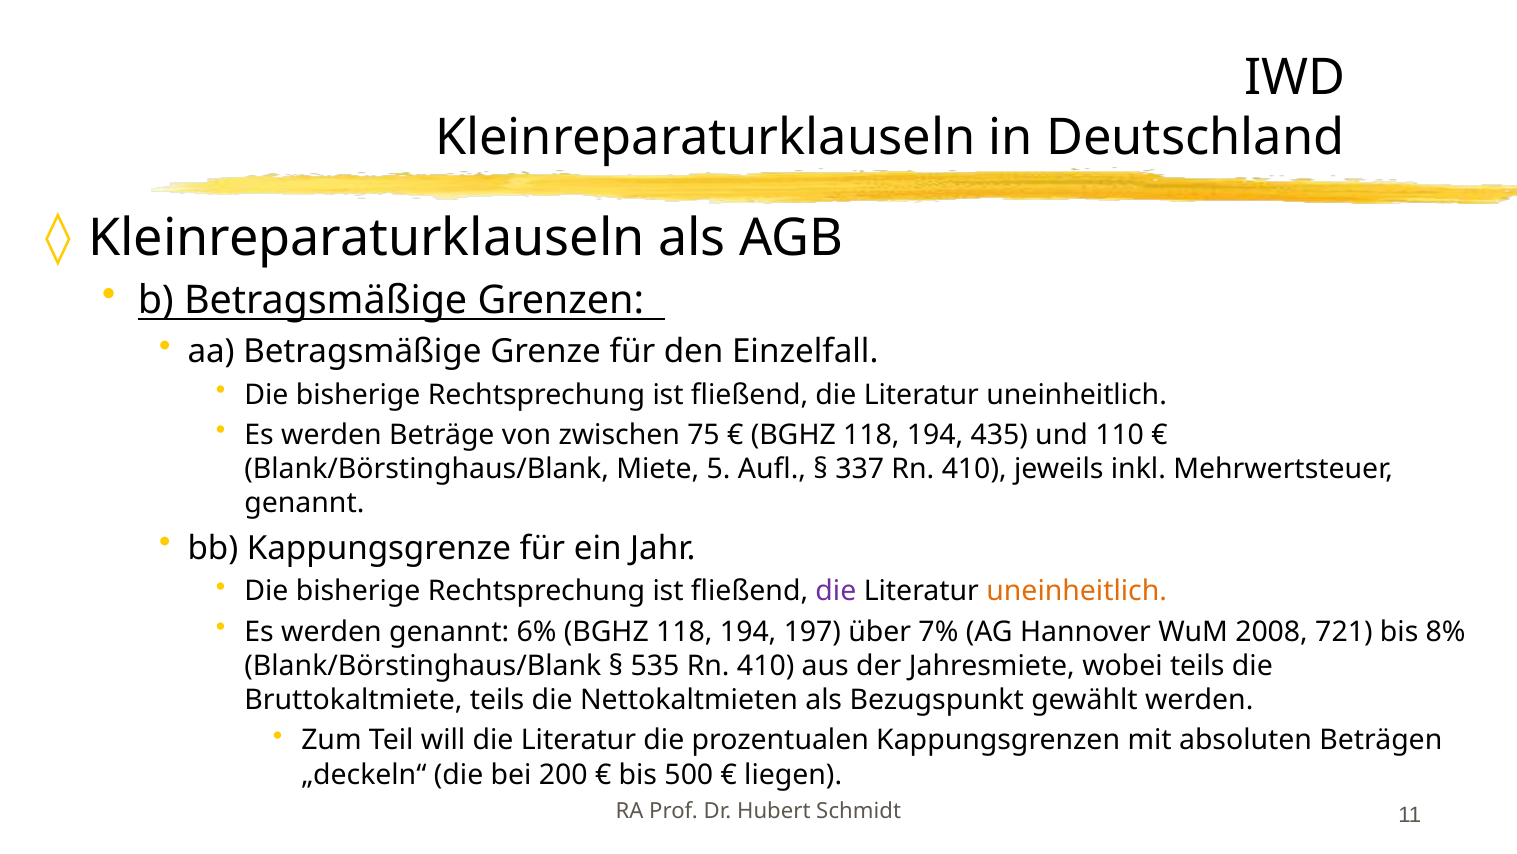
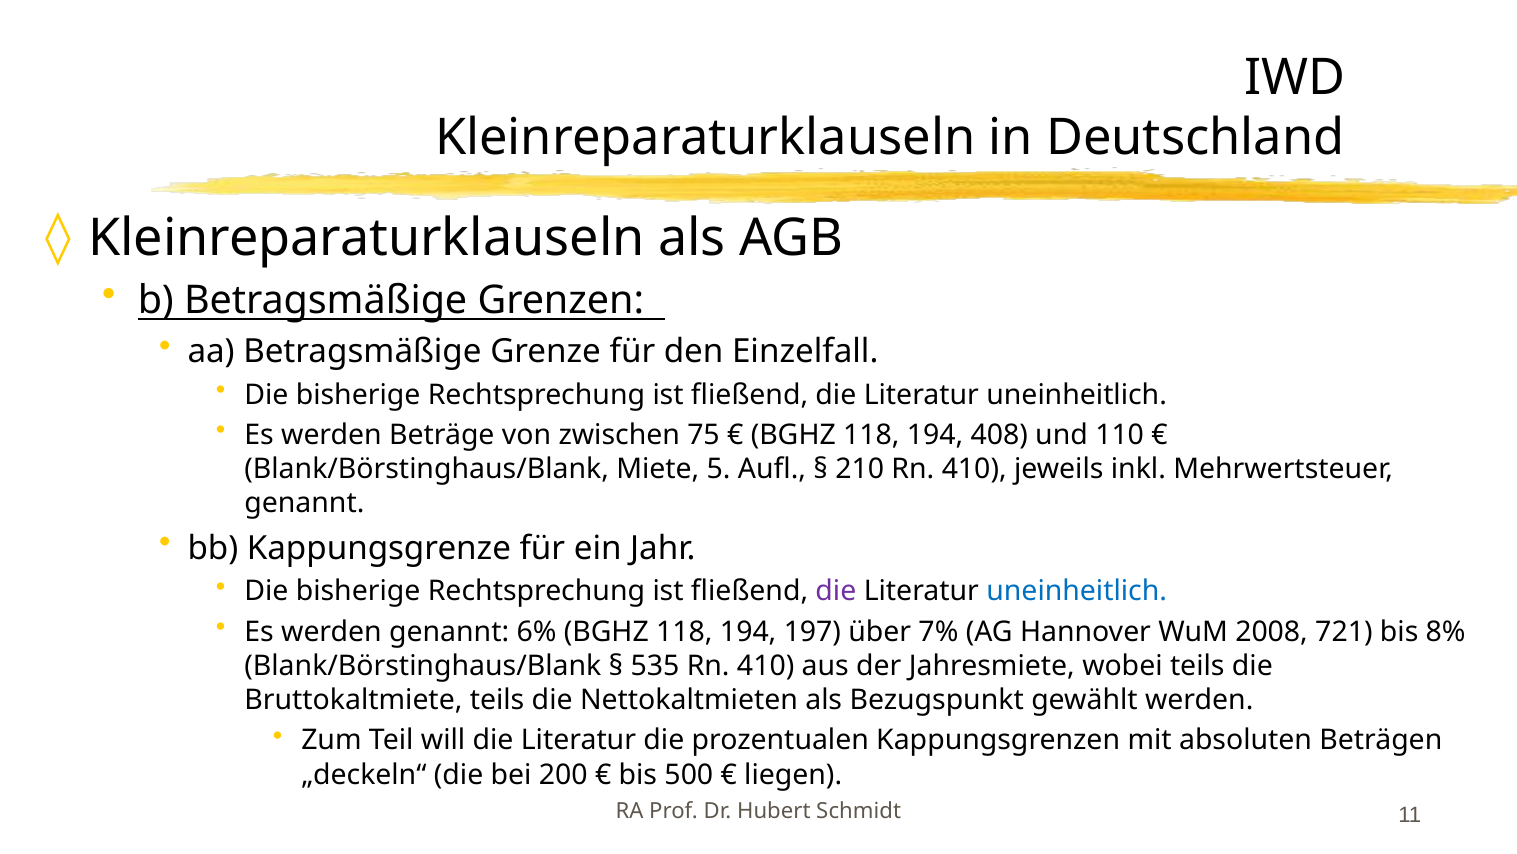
435: 435 -> 408 (999, 435)
337: 337 -> 210 (860, 469)
uneinheitlich colour: orange -> blue (1077, 591)
